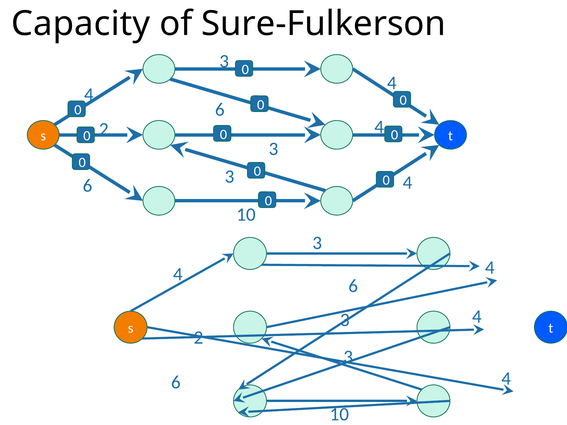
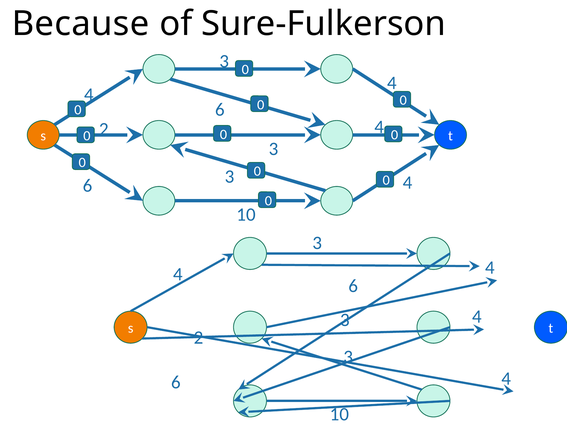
Capacity: Capacity -> Because (81, 24)
